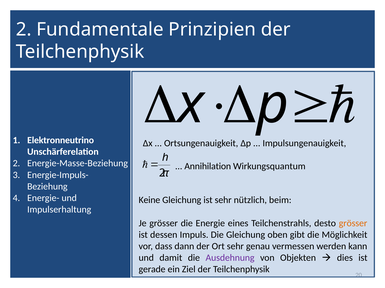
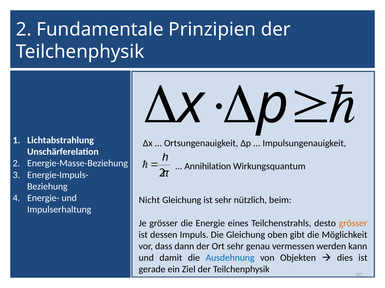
Elektronneutrino: Elektronneutrino -> Lichtabstrahlung (61, 141)
Keine: Keine -> Nicht (149, 201)
Ausdehnung colour: purple -> blue (230, 258)
